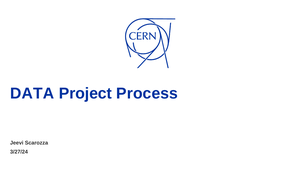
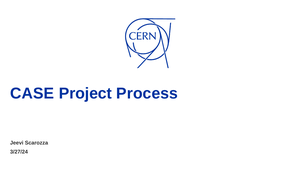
DATA: DATA -> CASE (32, 93)
